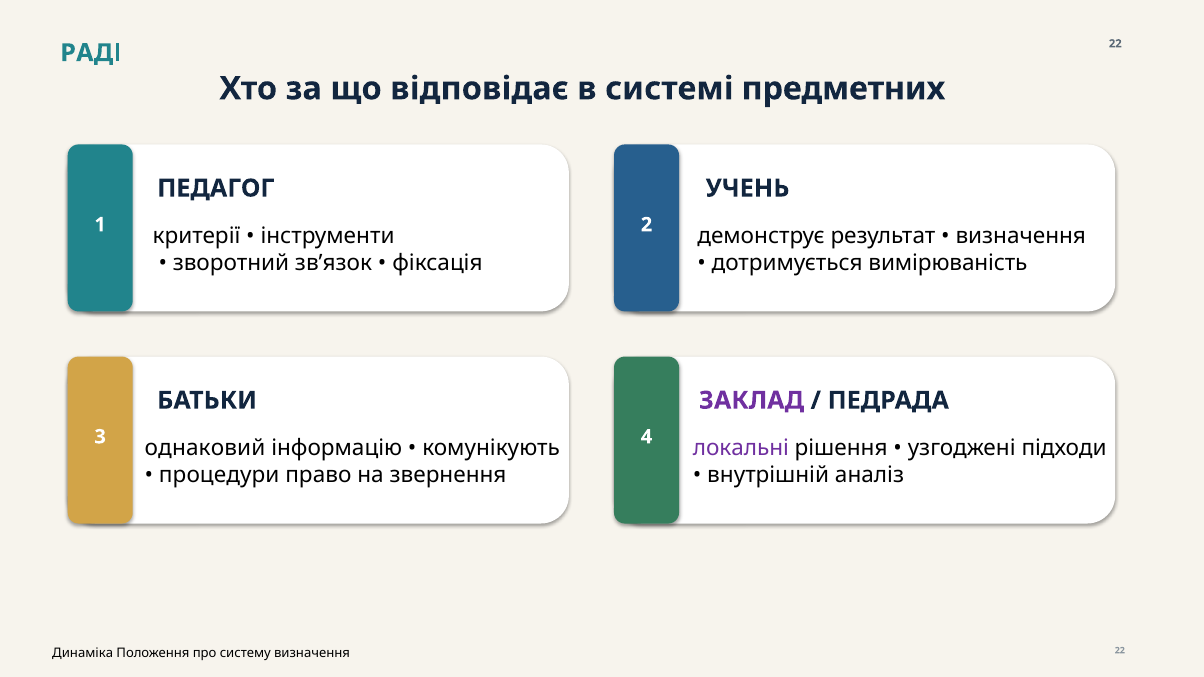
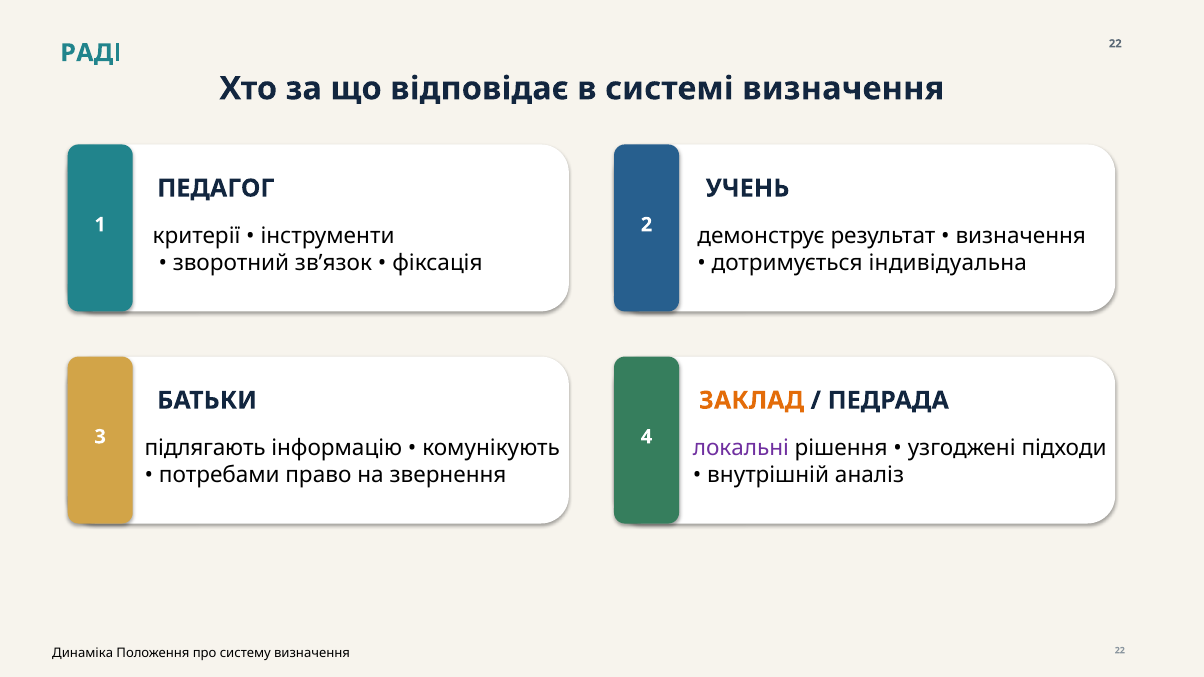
системі предметних: предметних -> визначення (843, 89)
вимірюваність: вимірюваність -> індивідуальна (948, 263)
ЗАКЛАД colour: purple -> orange (752, 401)
однаковий: однаковий -> підлягають (205, 449)
процедури: процедури -> потребами (219, 476)
